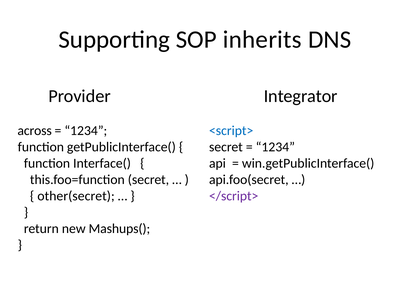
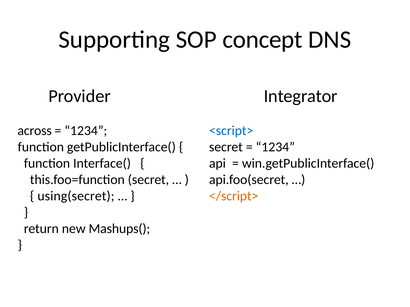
inherits: inherits -> concept (263, 40)
other(secret: other(secret -> using(secret (76, 196)
</script> colour: purple -> orange (234, 196)
